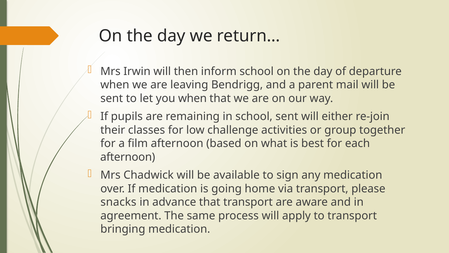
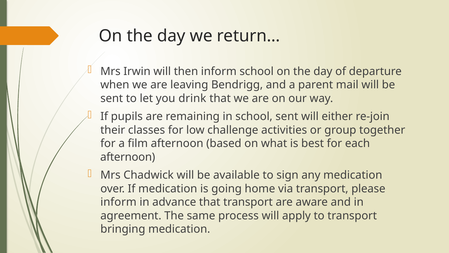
you when: when -> drink (192, 98)
snacks: snacks -> inform (118, 202)
